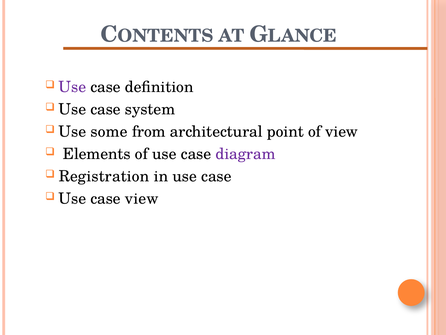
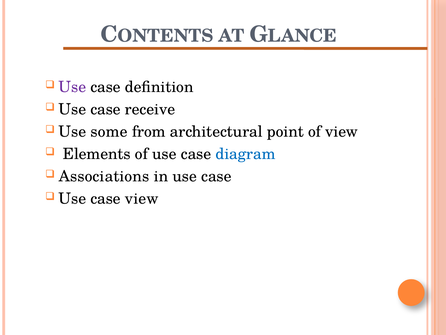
system: system -> receive (150, 109)
diagram colour: purple -> blue (246, 154)
Registration: Registration -> Associations (104, 176)
